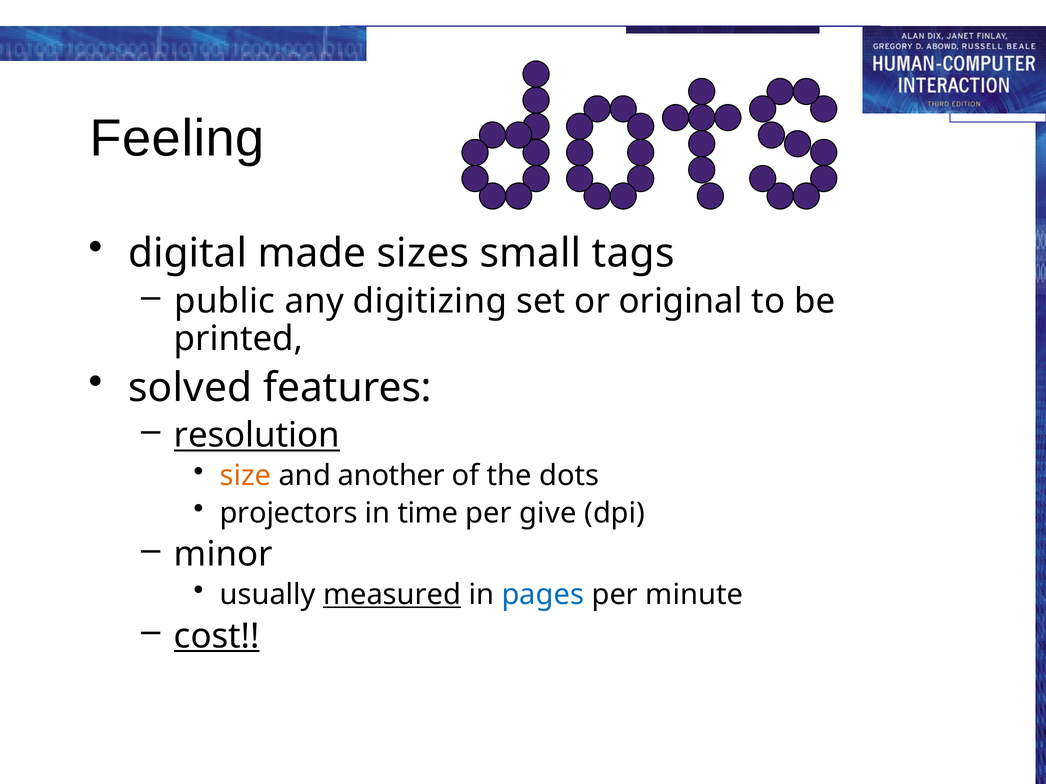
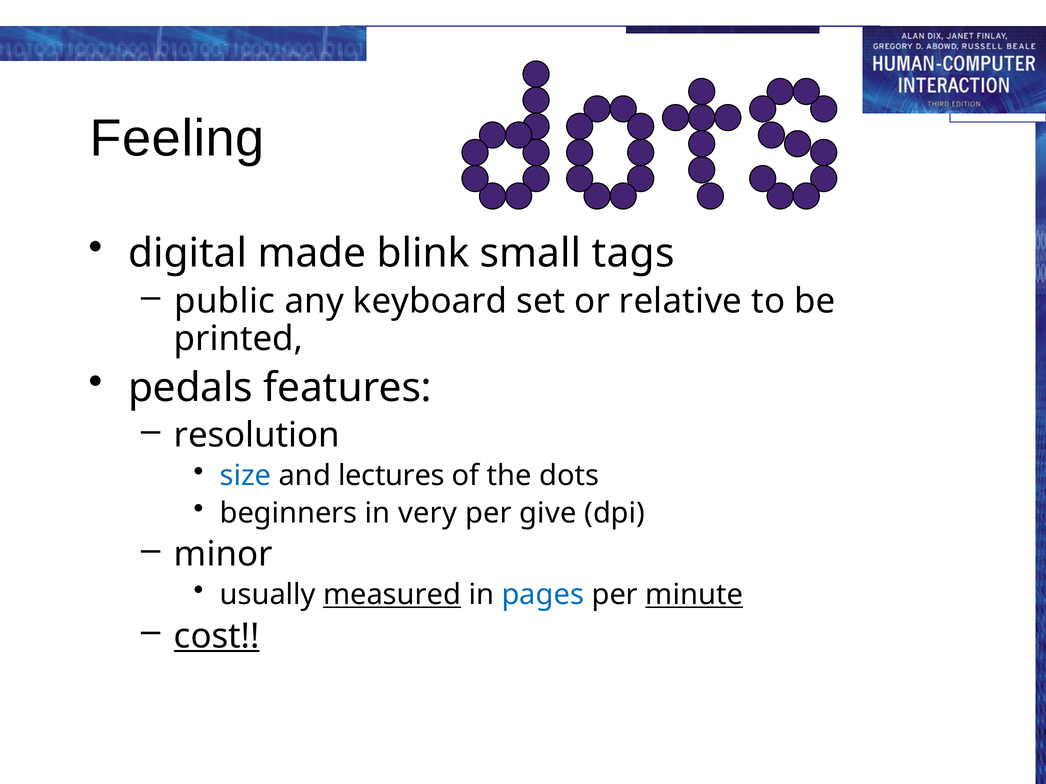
sizes: sizes -> blink (423, 254)
digitizing: digitizing -> keyboard (430, 301)
original: original -> relative (681, 301)
solved: solved -> pedals (191, 388)
resolution underline: present -> none (257, 436)
size colour: orange -> blue (245, 476)
another: another -> lectures (391, 476)
projectors: projectors -> beginners (288, 513)
time: time -> very (428, 513)
minute underline: none -> present (694, 595)
